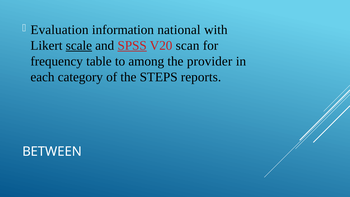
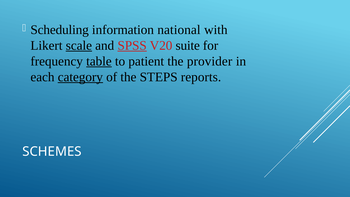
Evaluation: Evaluation -> Scheduling (60, 30)
scan: scan -> suite (188, 46)
table underline: none -> present (99, 61)
among: among -> patient (146, 61)
category underline: none -> present (80, 77)
BETWEEN: BETWEEN -> SCHEMES (52, 151)
